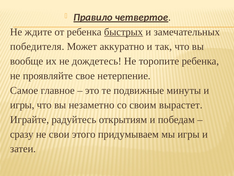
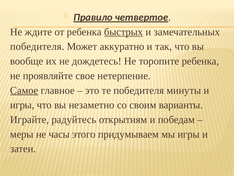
Самое underline: none -> present (24, 90)
те подвижные: подвижные -> победителя (139, 90)
вырастет: вырастет -> варианты (181, 105)
сразу: сразу -> меры (22, 134)
свои: свои -> часы (59, 134)
